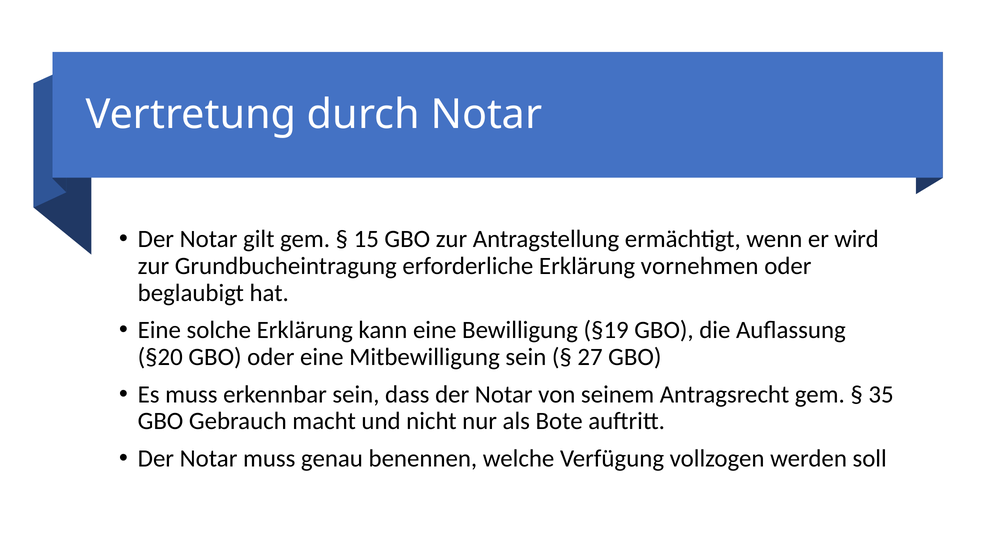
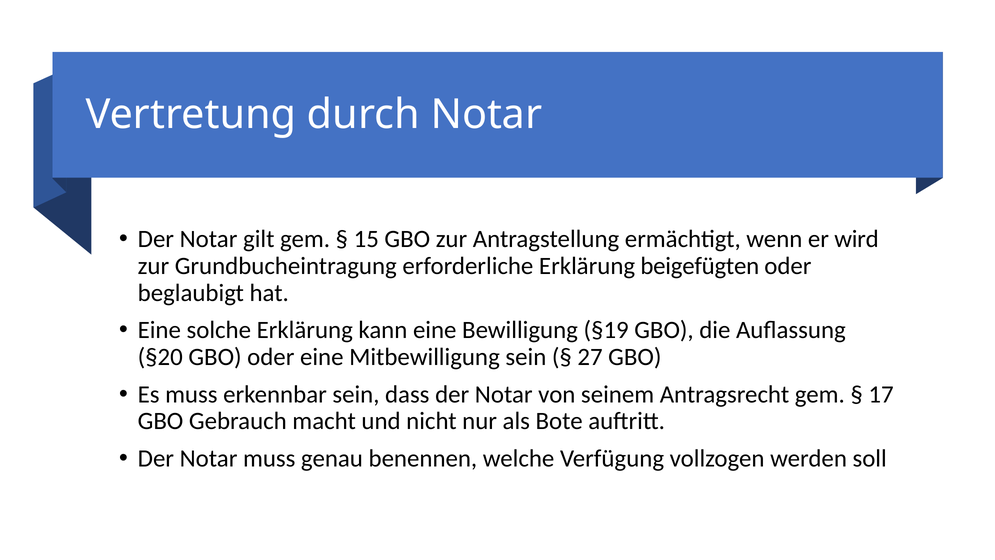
vornehmen: vornehmen -> beigefügten (700, 266)
35: 35 -> 17 (881, 394)
